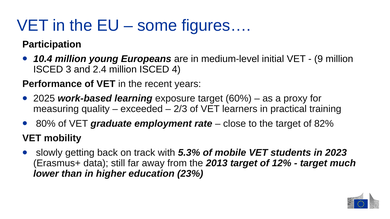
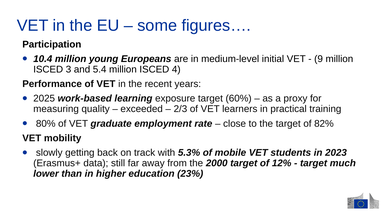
2.4: 2.4 -> 5.4 (100, 70)
2013: 2013 -> 2000 (217, 164)
